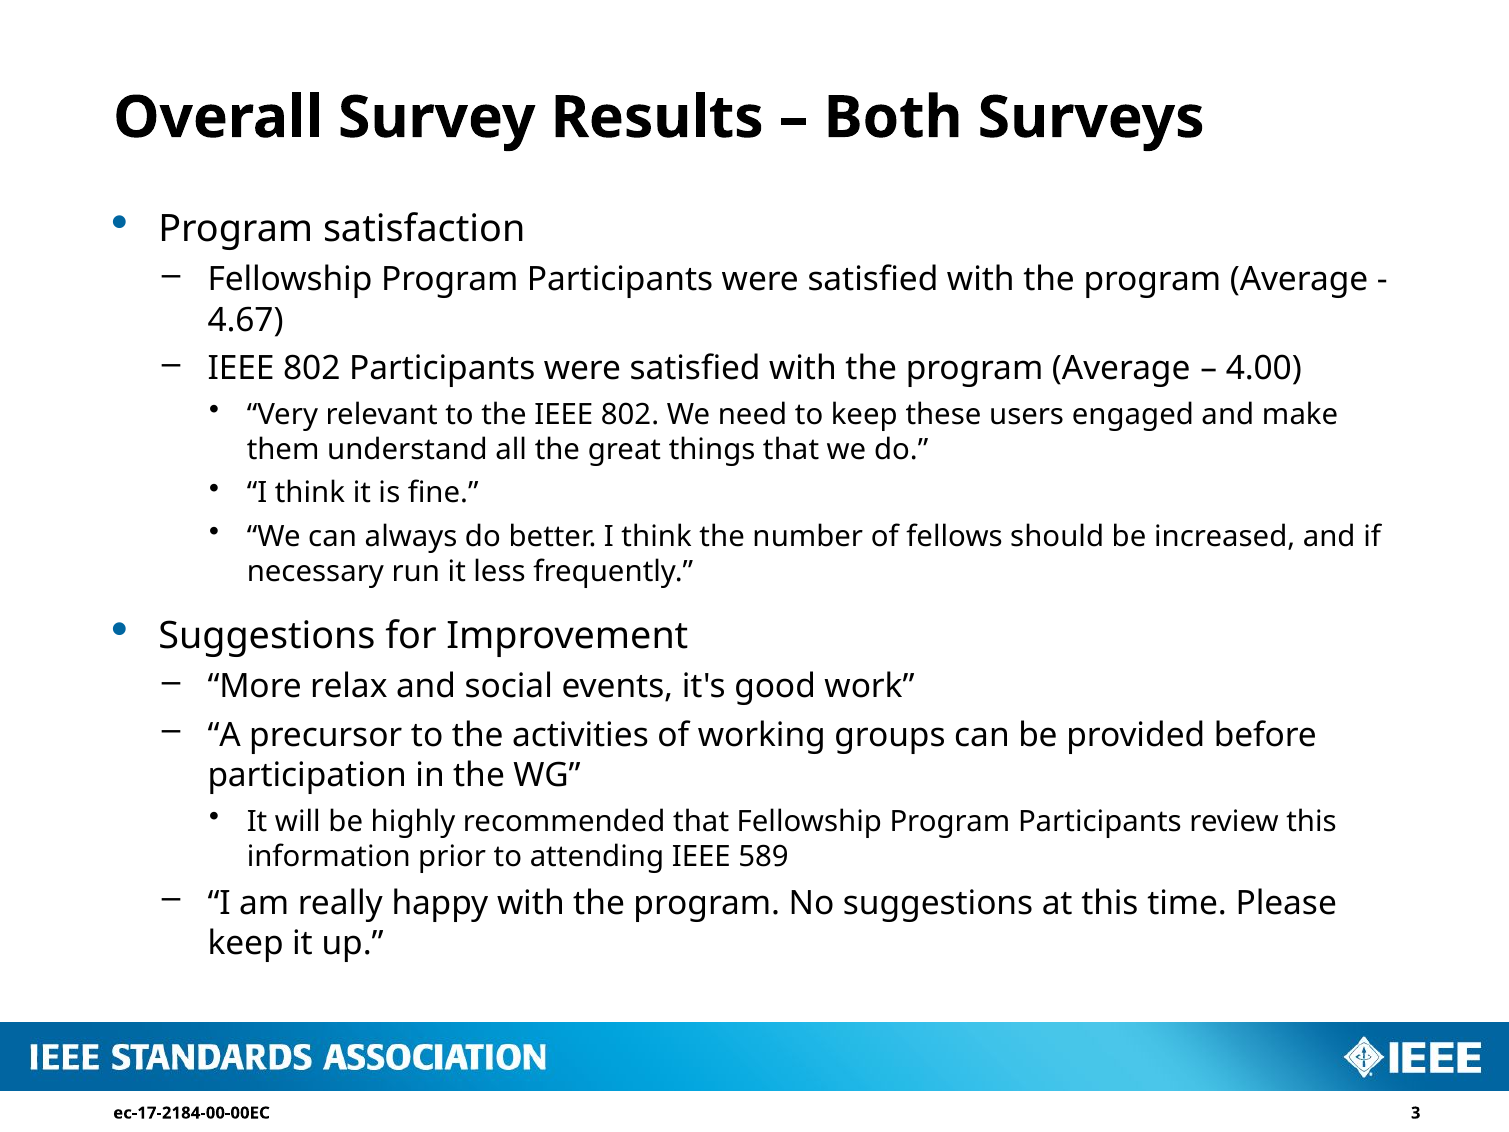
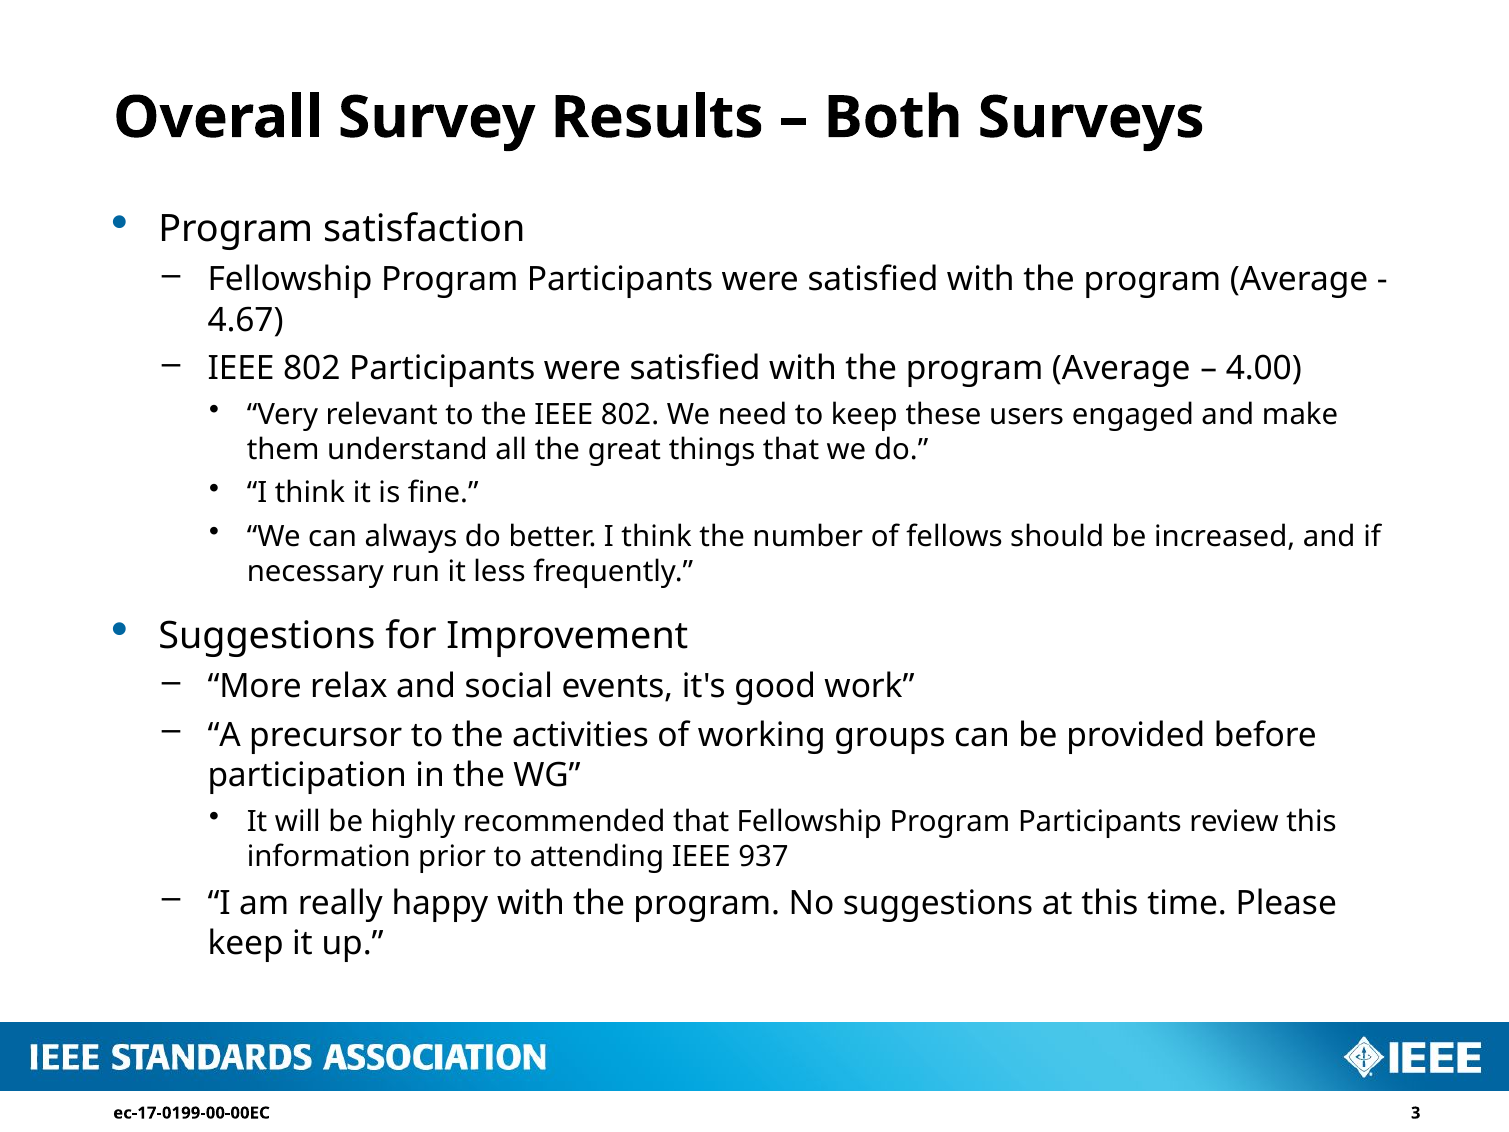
589: 589 -> 937 (764, 857)
ec-17-2184-00-00EC: ec-17-2184-00-00EC -> ec-17-0199-00-00EC (191, 1113)
